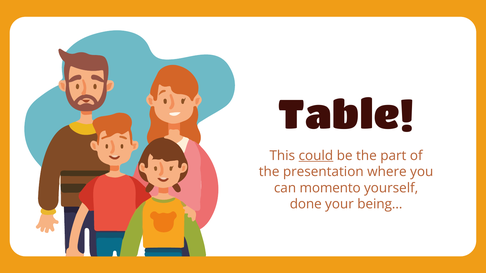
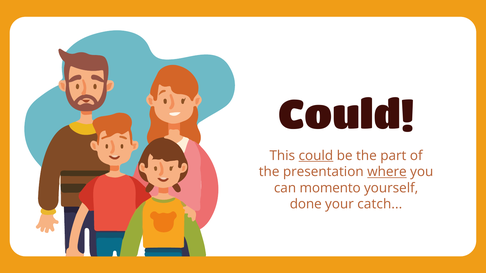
Table: Table -> Could (346, 116)
where underline: none -> present (387, 172)
being: being -> catch (380, 204)
